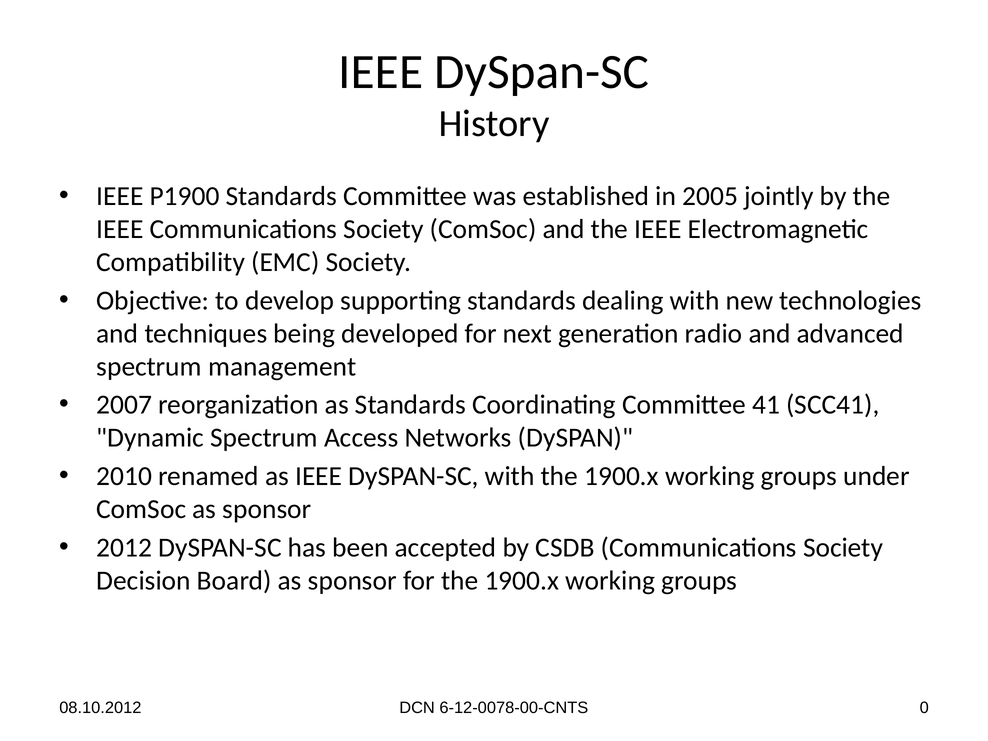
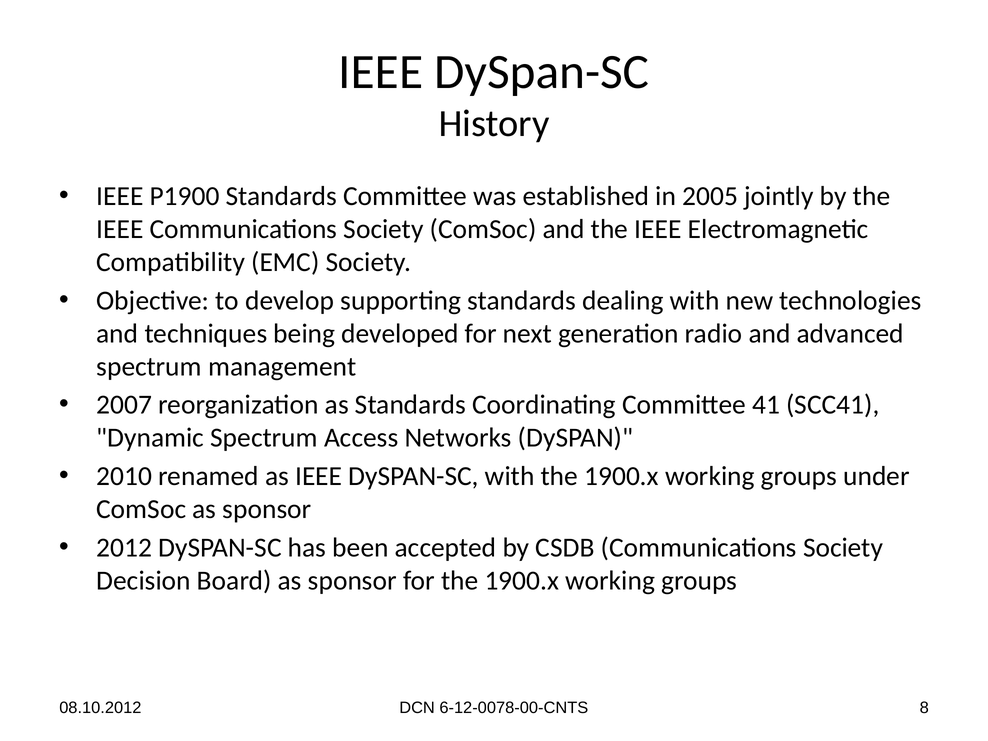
0: 0 -> 8 (924, 708)
